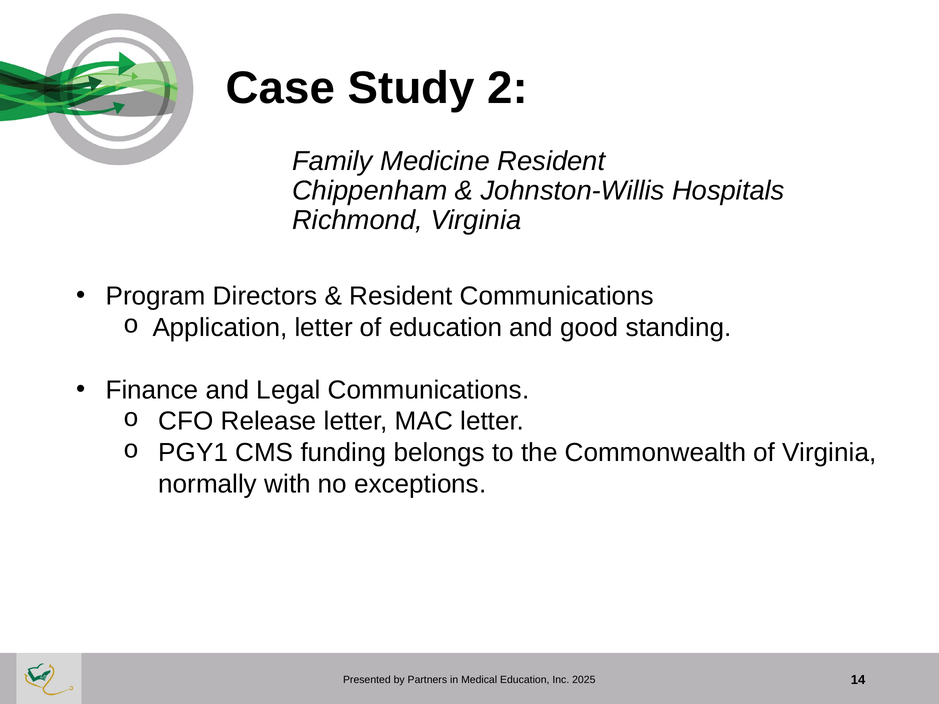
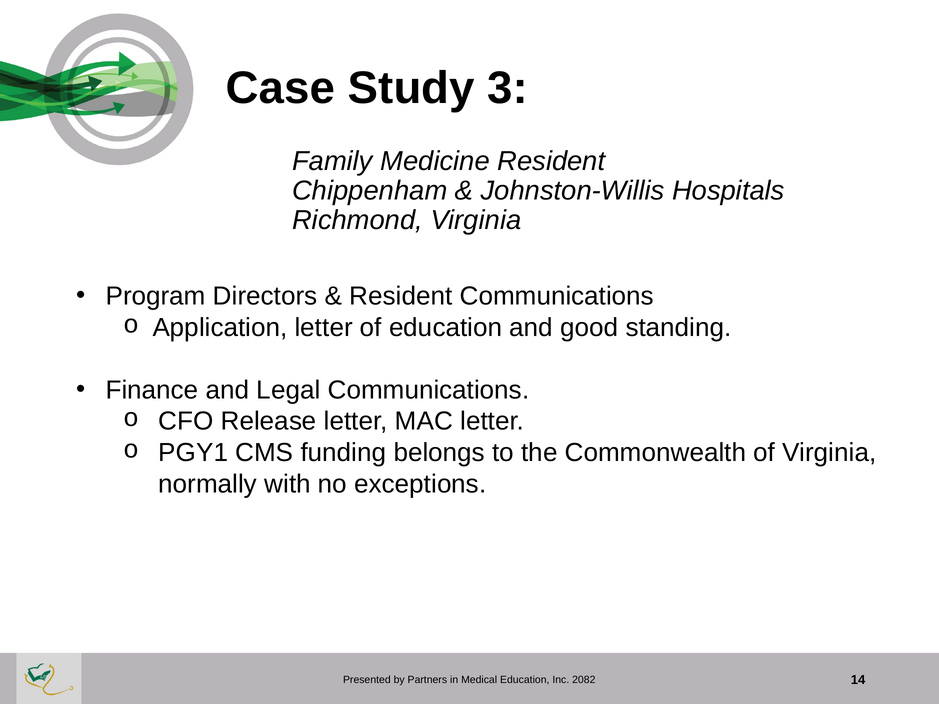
2: 2 -> 3 (508, 88)
2025: 2025 -> 2082 (584, 680)
